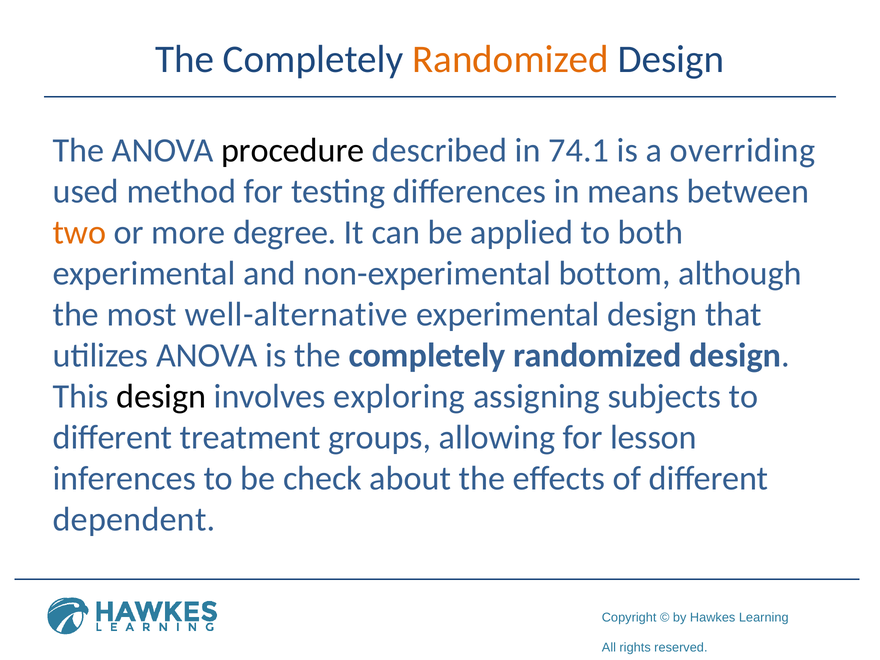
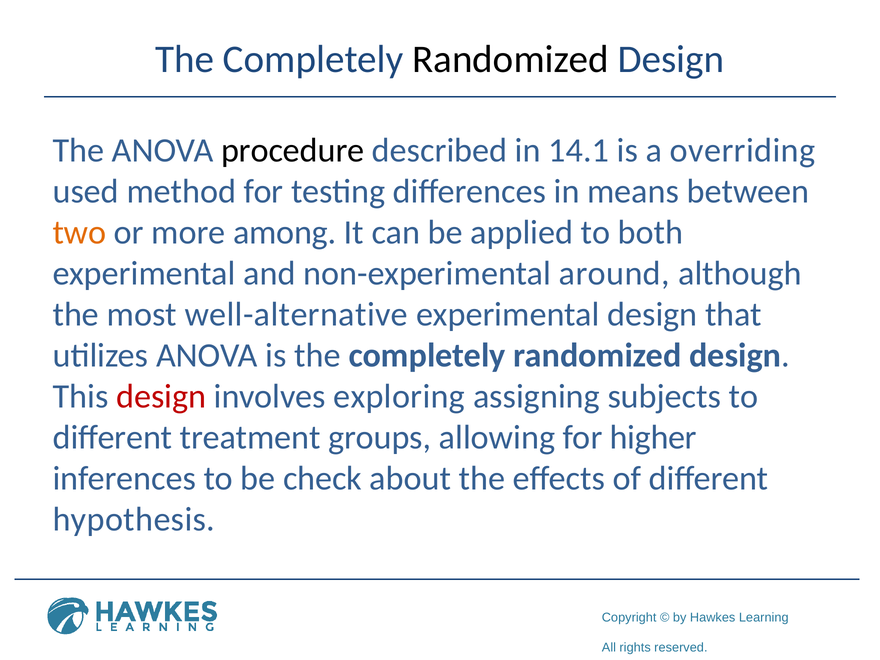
Randomized colour: orange -> black (511, 59)
74.1: 74.1 -> 14.1 (579, 150)
degree: degree -> among (285, 232)
bottom: bottom -> around (614, 273)
design colour: black -> red (161, 396)
lesson: lesson -> higher (653, 437)
dependent: dependent -> hypothesis (134, 519)
